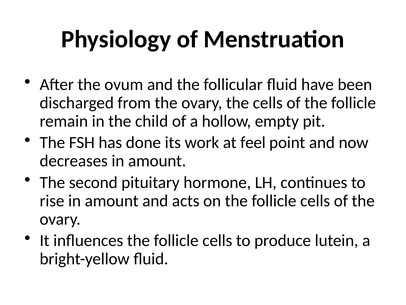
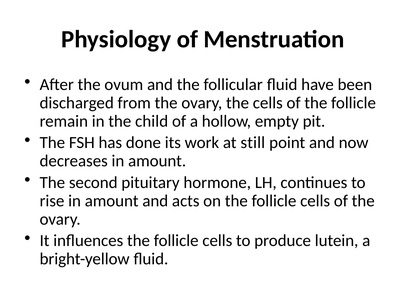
feel: feel -> still (253, 142)
